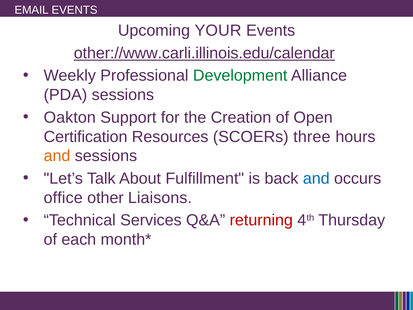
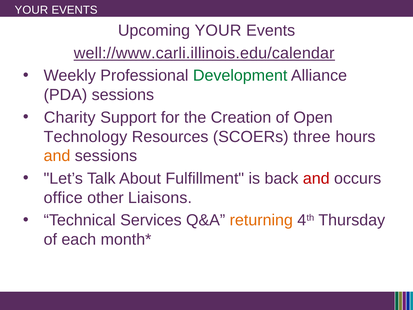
EMAIL: EMAIL -> YOUR (31, 10)
other://www.carli.illinois.edu/calendar: other://www.carli.illinois.edu/calendar -> well://www.carli.illinois.edu/calendar (204, 53)
Oakton: Oakton -> Charity (70, 117)
Certification: Certification -> Technology (85, 137)
and colour: blue -> red (316, 178)
returning colour: red -> orange (261, 220)
